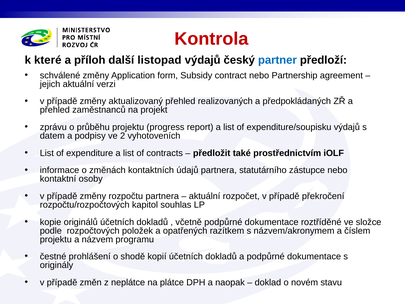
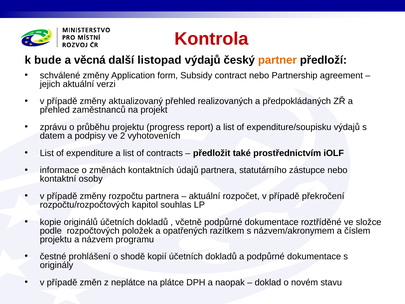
které: které -> bude (48, 60)
příloh: příloh -> věcná (90, 60)
partner colour: blue -> orange (277, 60)
